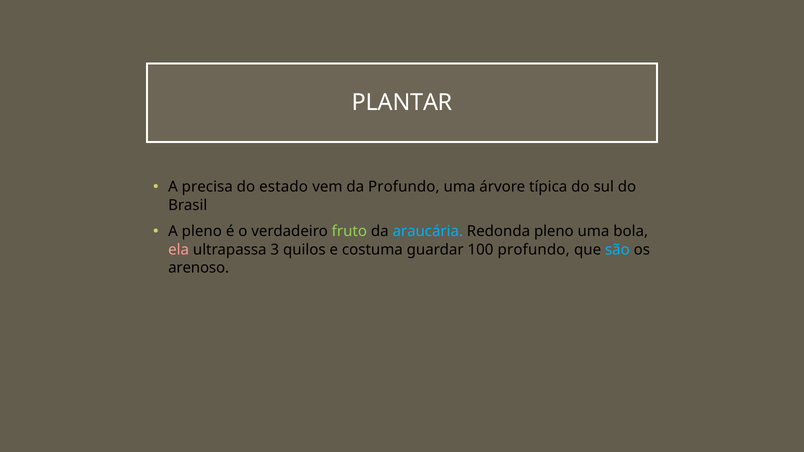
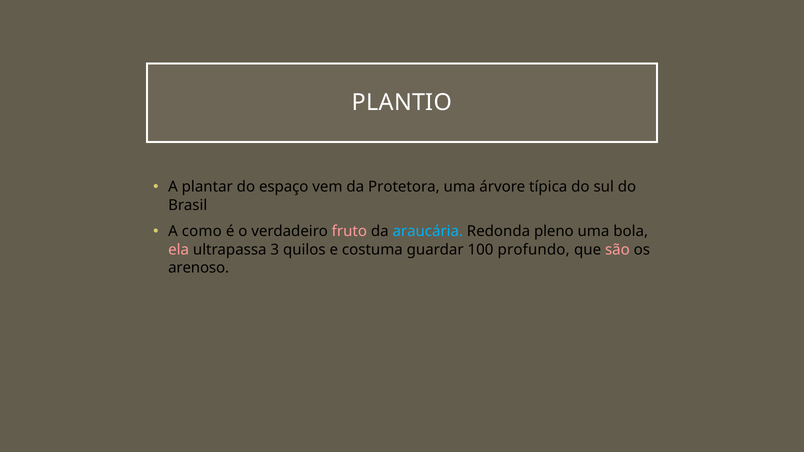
PLANTAR: PLANTAR -> PLANTIO (402, 103)
precisa: precisa -> plantar (207, 187)
estado: estado -> espaço (284, 187)
da Profundo: Profundo -> Protetora (404, 187)
A pleno: pleno -> como (202, 232)
fruto colour: light green -> pink (349, 232)
são colour: light blue -> pink (617, 250)
